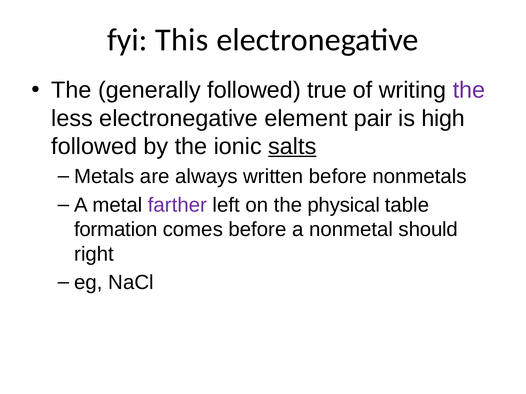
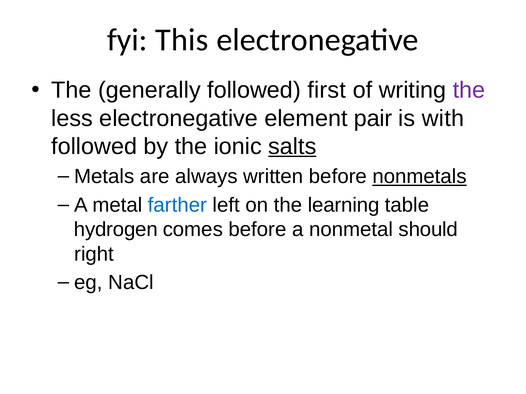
true: true -> first (327, 90)
high: high -> with (443, 118)
nonmetals underline: none -> present (420, 177)
farther colour: purple -> blue (177, 205)
physical: physical -> learning (344, 205)
formation: formation -> hydrogen (116, 230)
